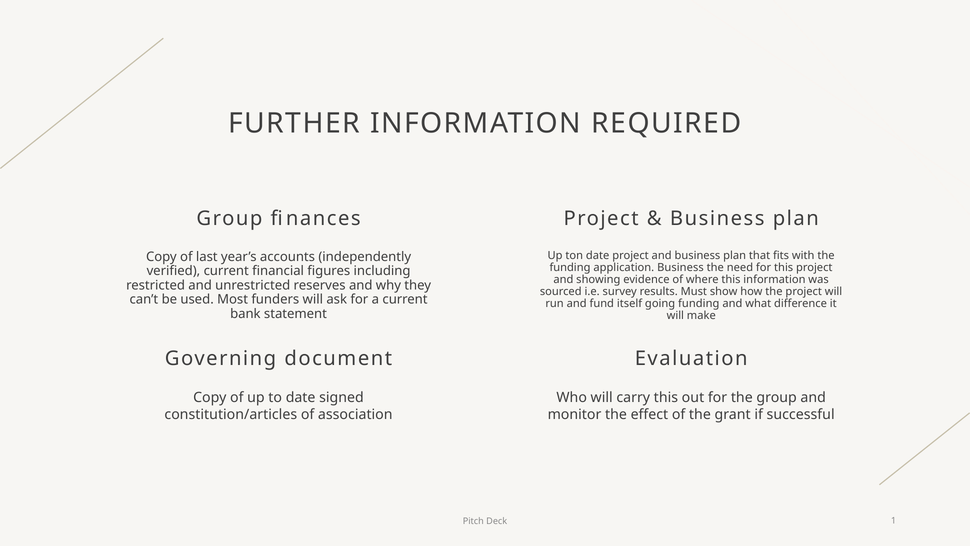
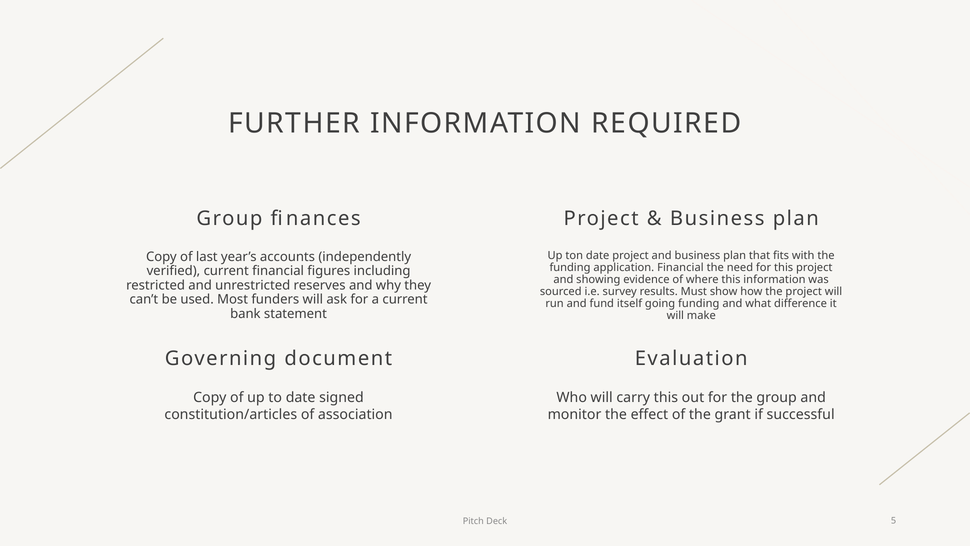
application Business: Business -> Financial (680, 267)
1: 1 -> 5 (894, 520)
